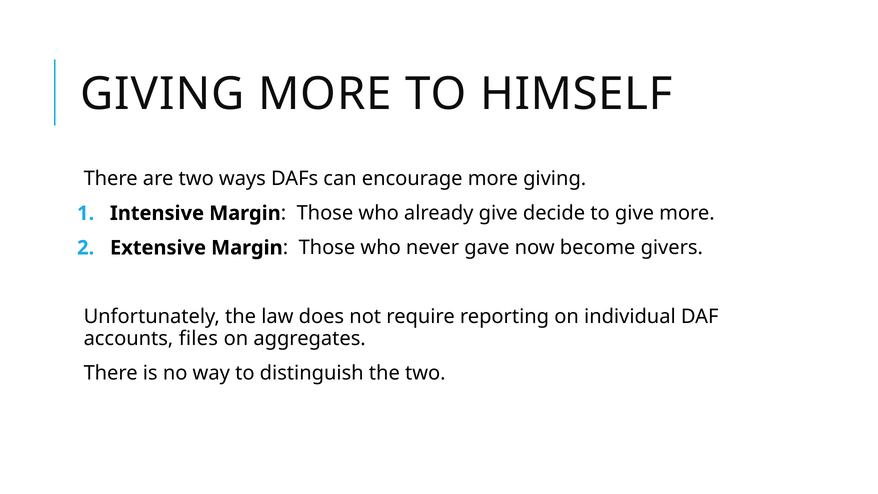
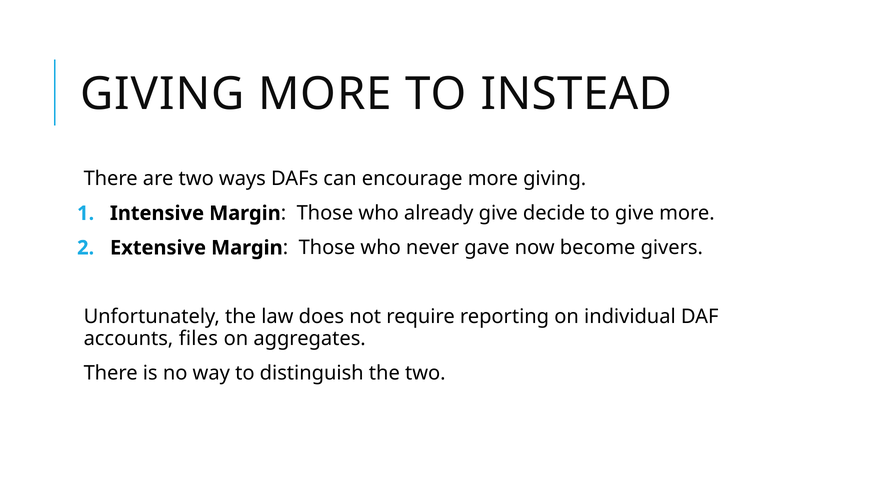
HIMSELF: HIMSELF -> INSTEAD (576, 94)
